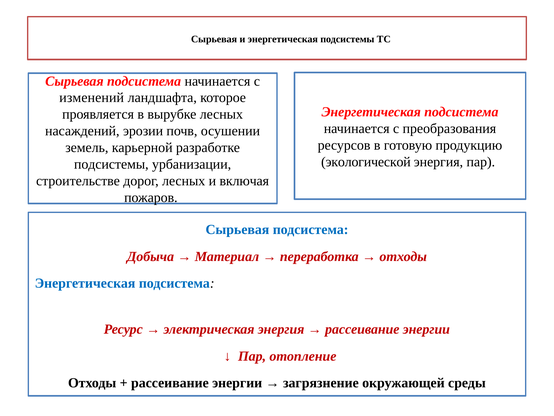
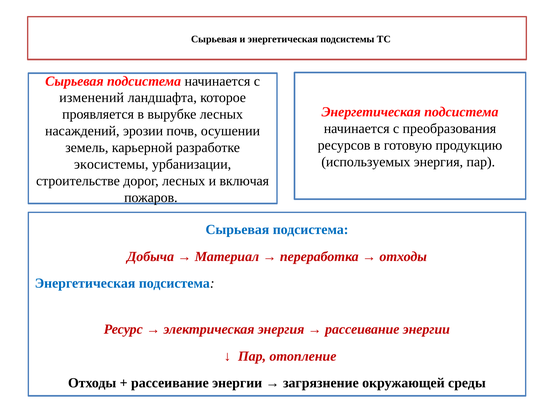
экологической: экологической -> используемых (366, 162)
подсистемы: подсистемы -> экосистемы (111, 164)
